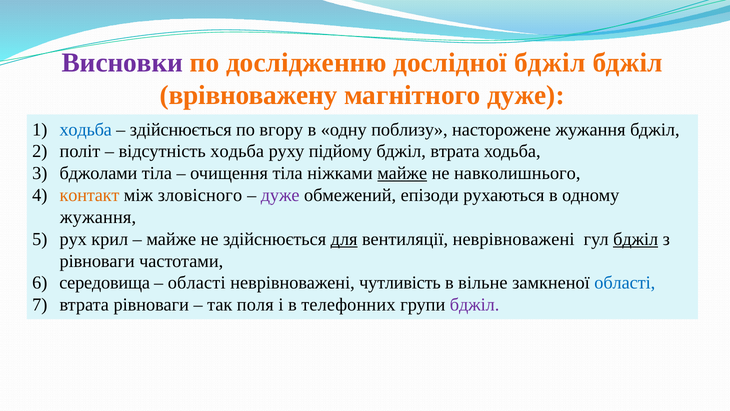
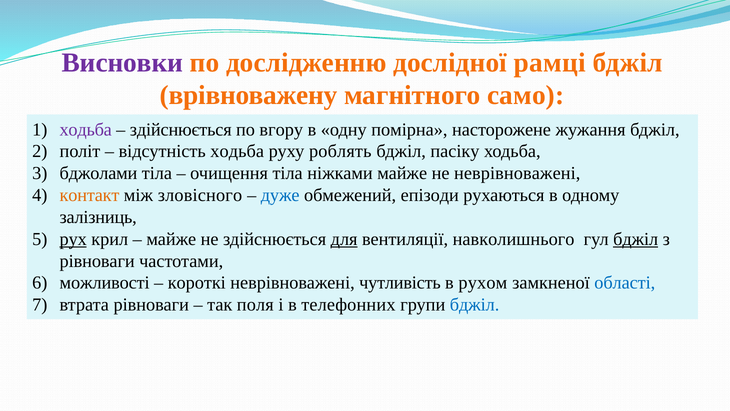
дослідної бджіл: бджіл -> рамці (550, 62)
магнітного дуже: дуже -> само (526, 95)
ходьба colour: blue -> purple (86, 129)
поблизу: поблизу -> помірна (409, 129)
підйому: підйому -> роблять (340, 151)
бджіл втрата: втрата -> пасіку (455, 151)
майже underline: present -> none (402, 173)
не навколишнього: навколишнього -> неврівноважені (517, 173)
дуже colour: purple -> blue (280, 195)
жужання: жужання -> залізниць (98, 217)
рух underline: none -> present (73, 239)
вентиляції неврівноважені: неврівноважені -> навколишнього (514, 239)
середовища: середовища -> можливості (105, 283)
області: області -> короткі (197, 283)
вільне: вільне -> рухом (483, 283)
бджіл colour: purple -> blue (475, 305)
